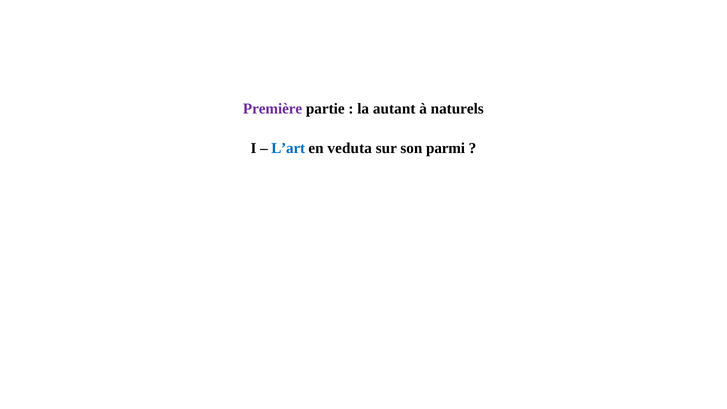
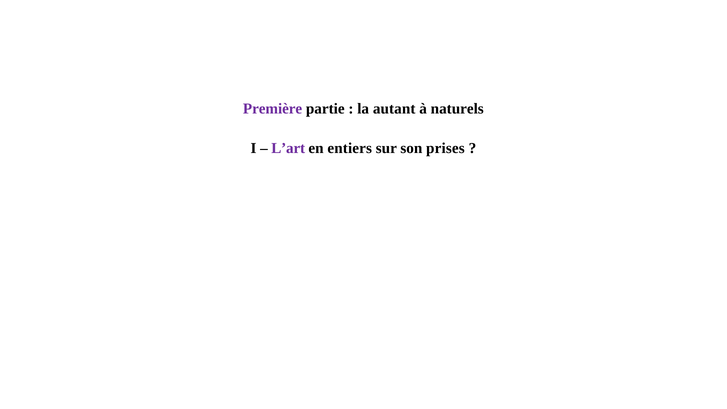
L’art colour: blue -> purple (288, 148)
veduta: veduta -> entiers (350, 148)
parmi: parmi -> prises (445, 148)
